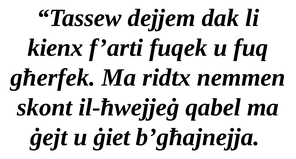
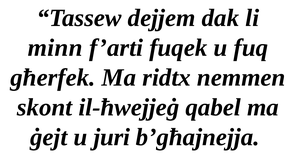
kienx: kienx -> minn (55, 48)
ġiet: ġiet -> juri (112, 137)
